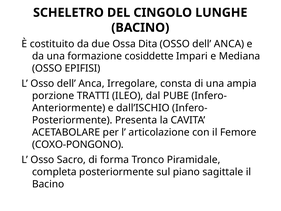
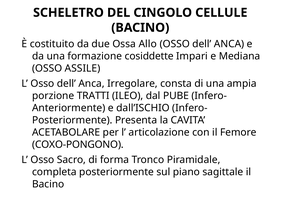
LUNGHE: LUNGHE -> CELLULE (221, 13)
Dita: Dita -> Allo (148, 44)
EPIFISI: EPIFISI -> ASSILE (83, 68)
